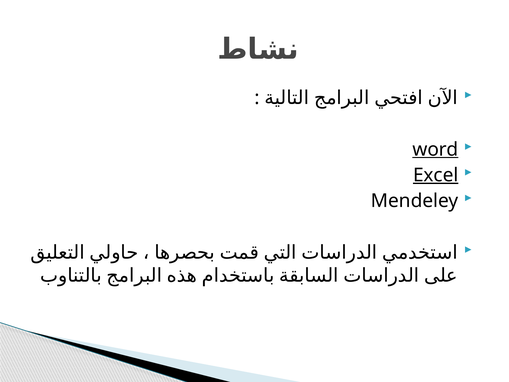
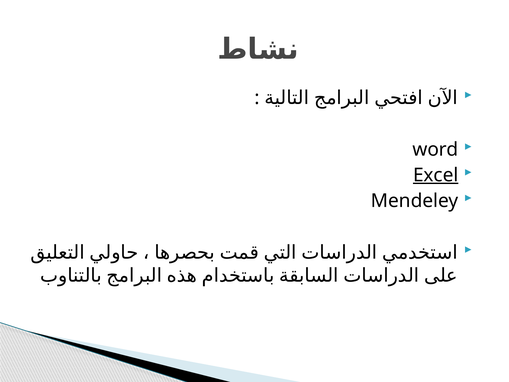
word underline: present -> none (435, 149)
